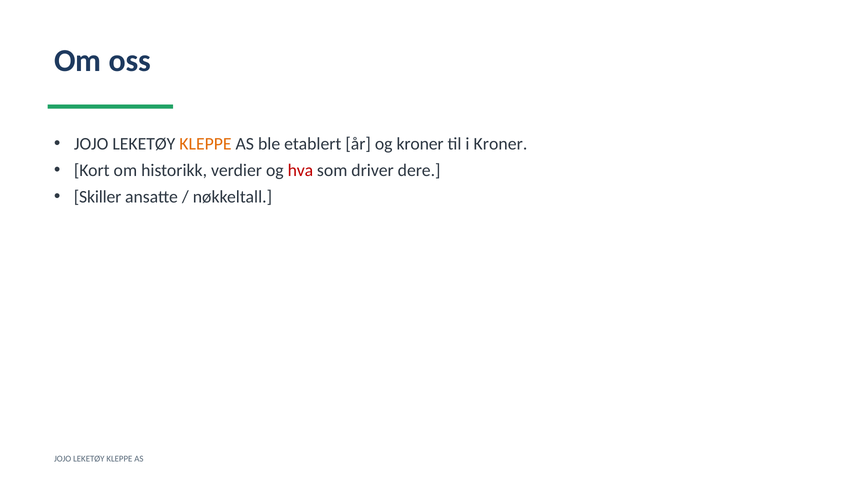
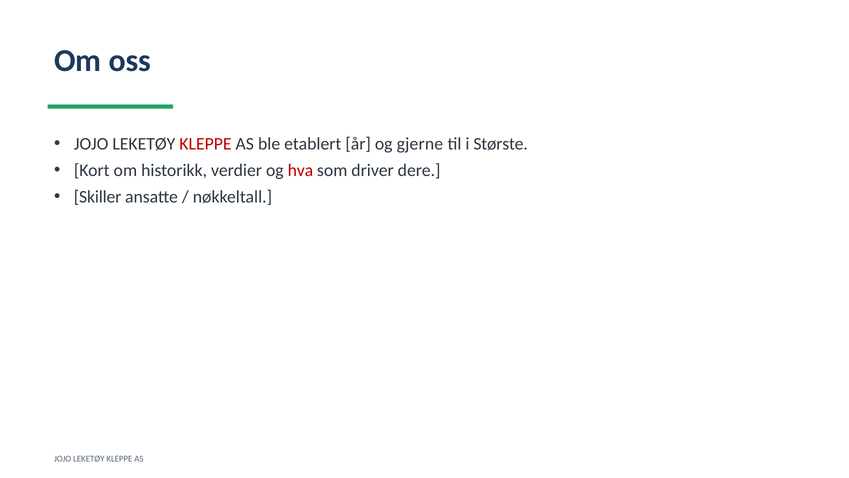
KLEPPE colour: orange -> red (205, 144)
og kroner: kroner -> gjerne (420, 144)
i Kroner: Kroner -> Største (501, 144)
